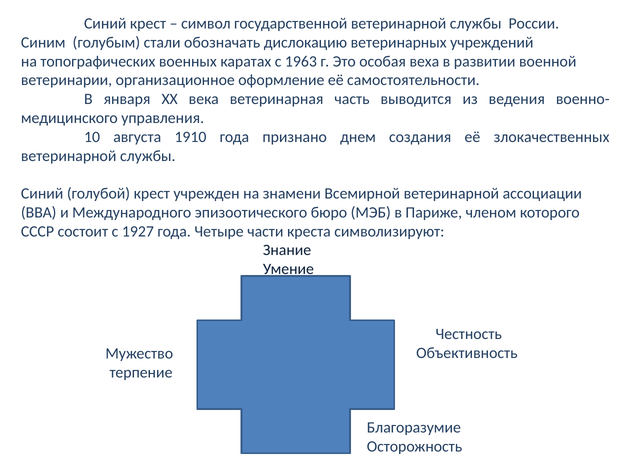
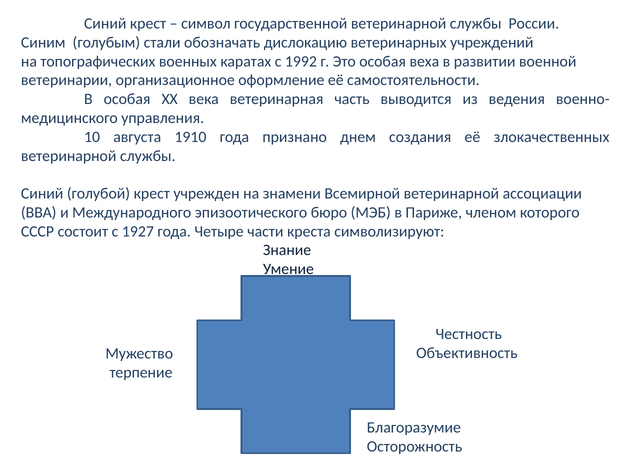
1963: 1963 -> 1992 (301, 61)
В января: января -> особая (127, 99)
